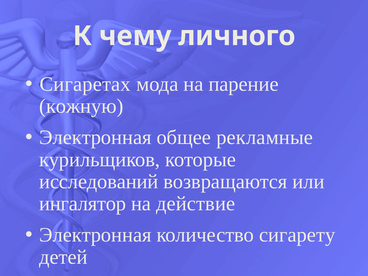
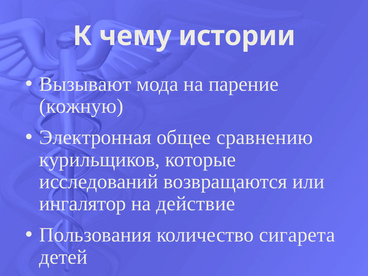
личного: личного -> истории (237, 36)
Сигаретах: Сигаретах -> Вызывают (85, 84)
рекламные: рекламные -> сравнению (265, 137)
Электронная: Электронная -> Пользования (95, 235)
сигарету: сигарету -> сигарета (297, 235)
